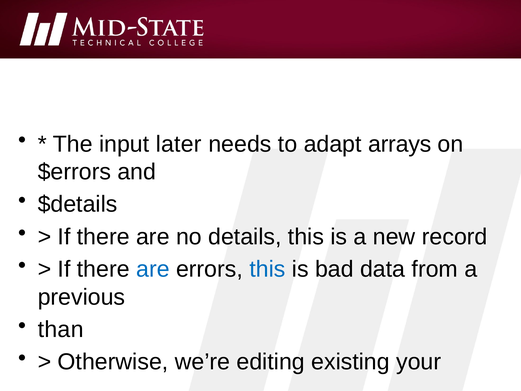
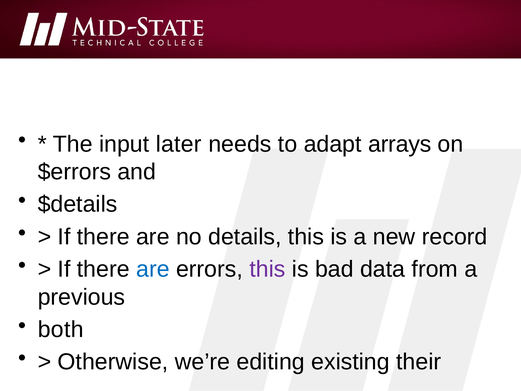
this colour: blue -> purple (267, 269)
than: than -> both (61, 329)
your: your -> their (419, 362)
